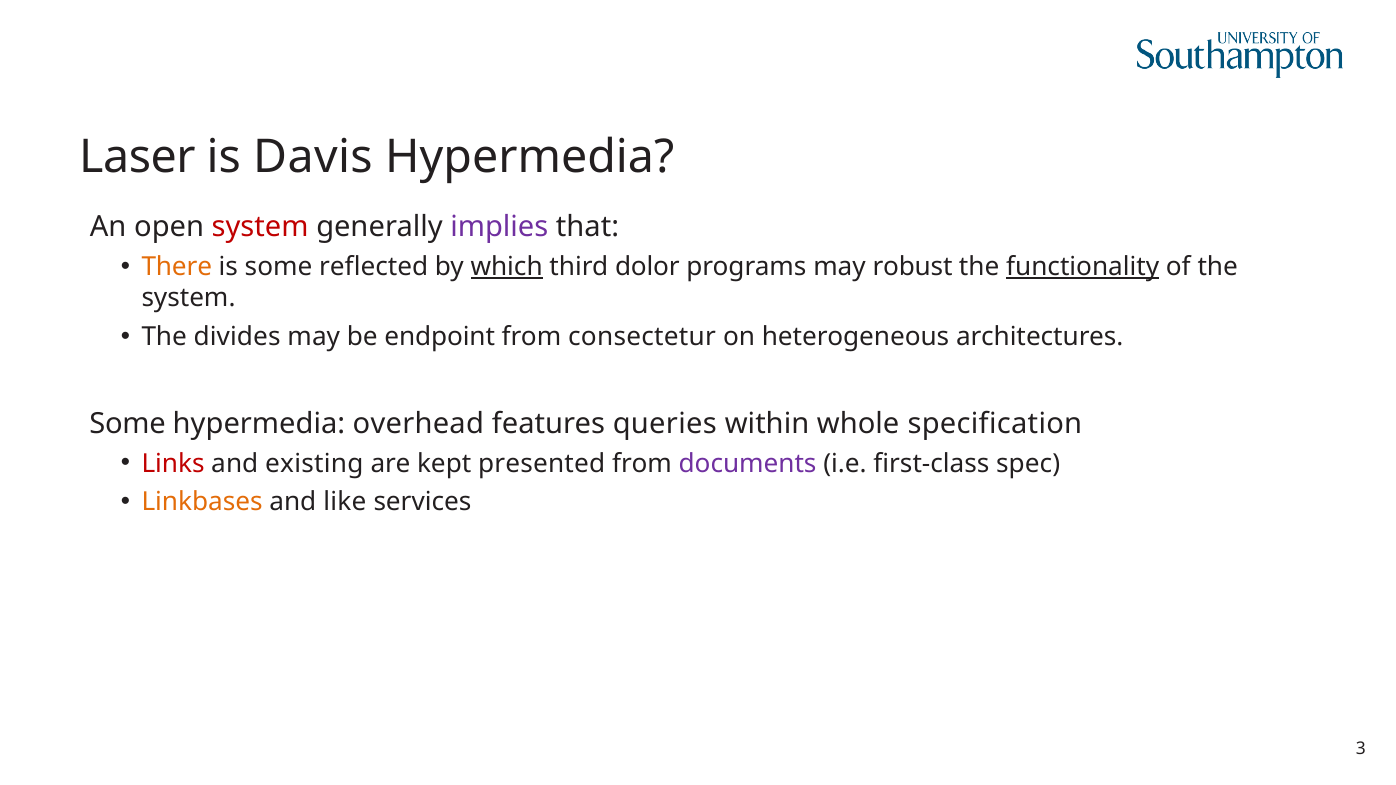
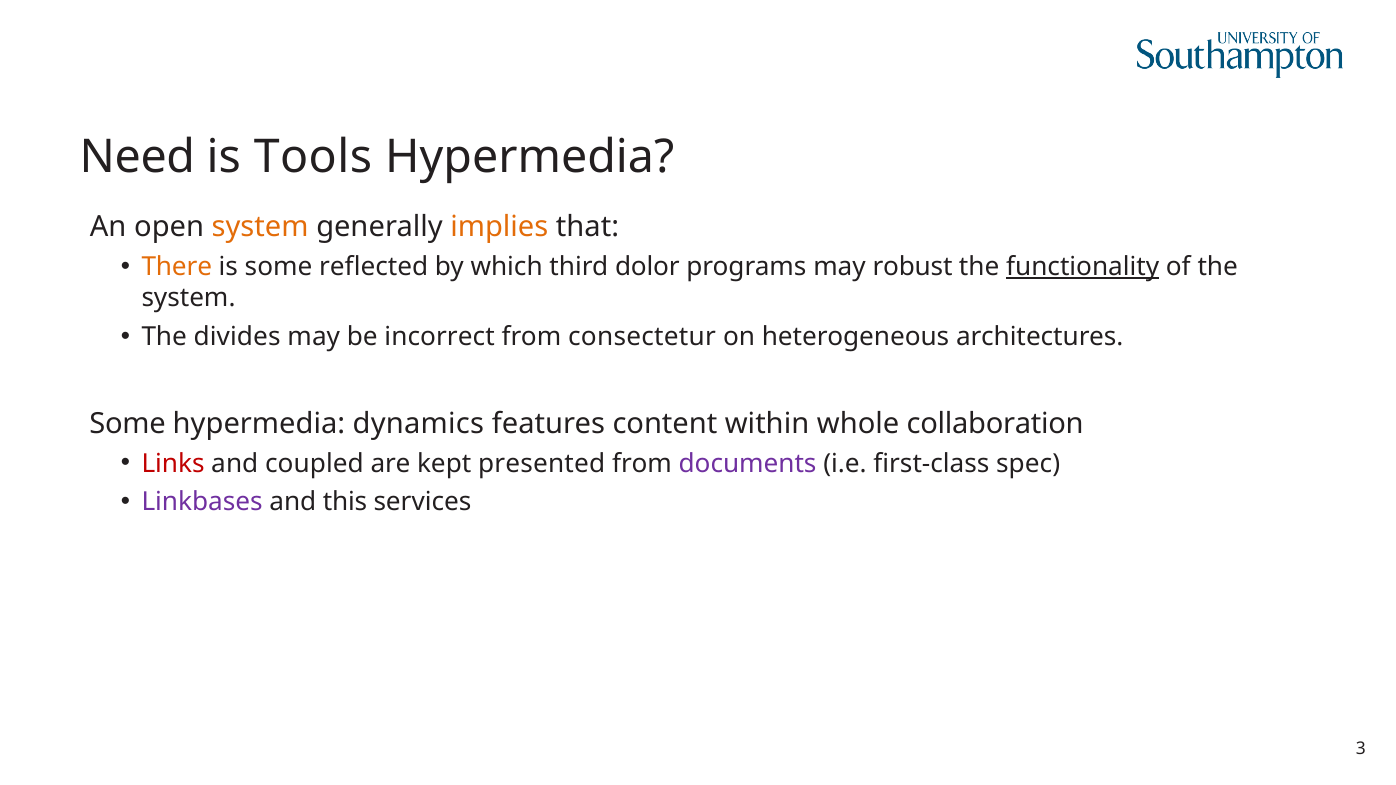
Laser: Laser -> Need (137, 157)
Davis: Davis -> Tools (313, 157)
system colour: red -> orange (260, 227)
implies colour: purple -> orange (499, 227)
which underline: present -> none (507, 267)
endpoint: endpoint -> incorrect (440, 337)
overhead: overhead -> dynamics (418, 424)
queries: queries -> content (665, 424)
specification: specification -> collaboration (995, 424)
existing: existing -> coupled (314, 464)
Linkbases colour: orange -> purple (202, 502)
like: like -> this (345, 502)
